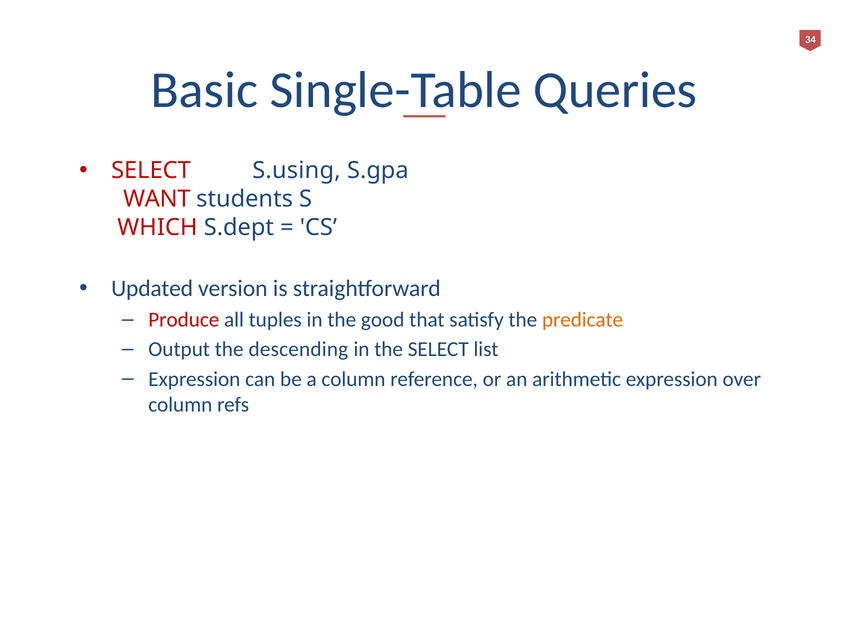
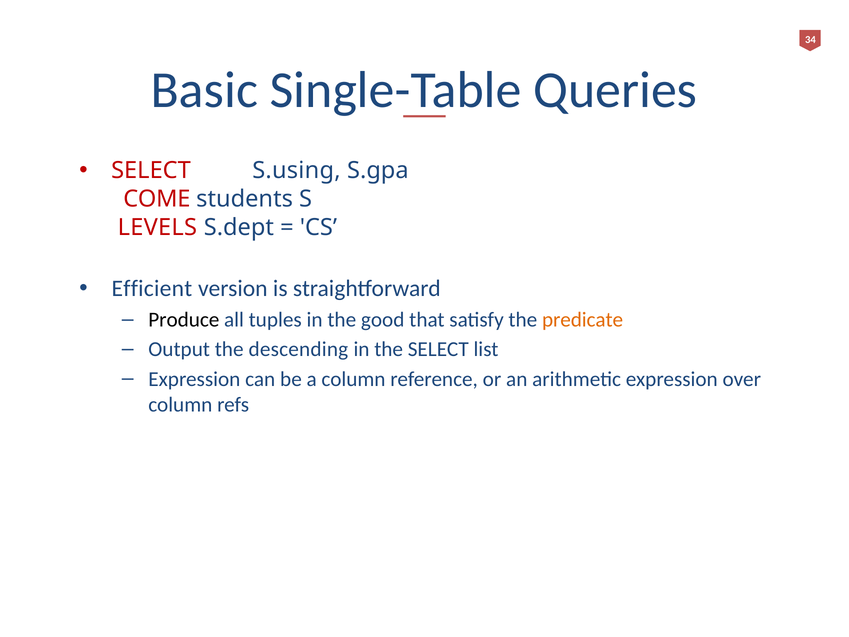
WANT: WANT -> COME (157, 199)
WHICH: WHICH -> LEVELS (157, 227)
Updated: Updated -> Efficient (152, 289)
Produce colour: red -> black (184, 320)
